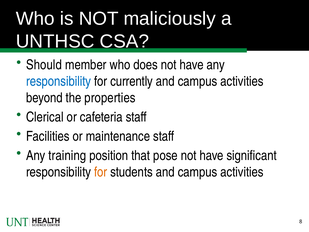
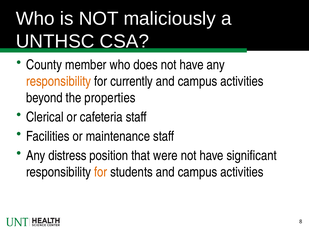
Should: Should -> County (44, 65)
responsibility colour: blue -> orange (59, 81)
training: training -> distress (67, 155)
pose: pose -> were (165, 155)
